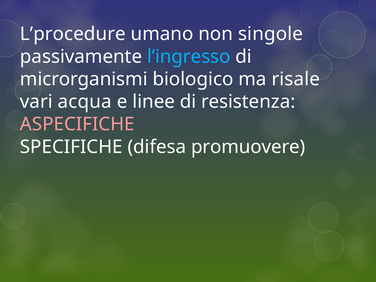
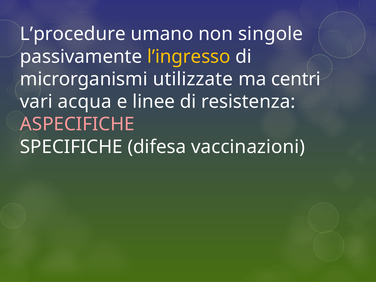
l’ingresso colour: light blue -> yellow (189, 57)
biologico: biologico -> utilizzate (193, 79)
risale: risale -> centri (296, 79)
promuovere: promuovere -> vaccinazioni (248, 147)
